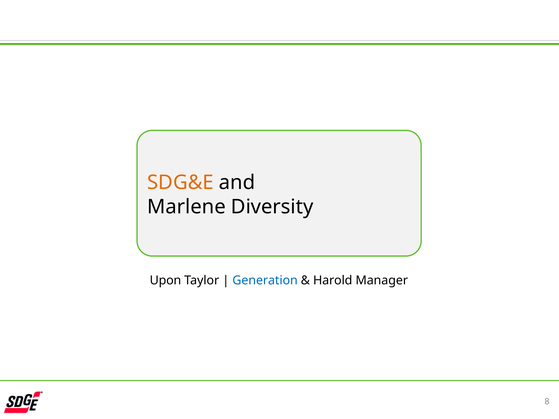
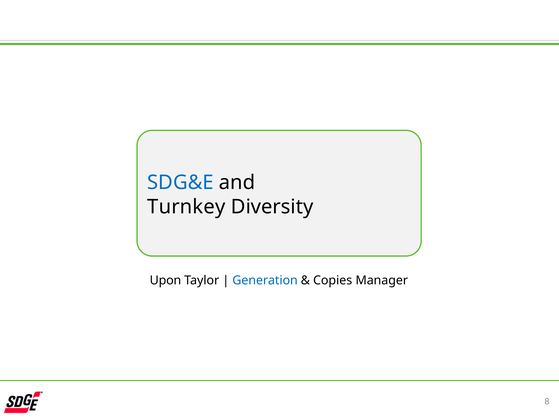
SDG&E colour: orange -> blue (180, 183)
Marlene: Marlene -> Turnkey (186, 207)
Harold: Harold -> Copies (333, 281)
